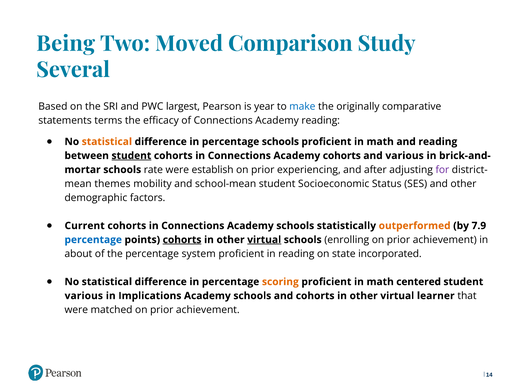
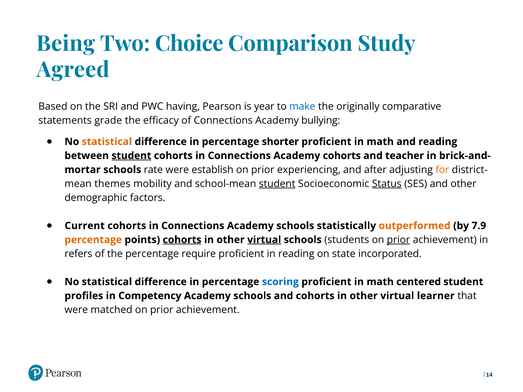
Moved: Moved -> Choice (189, 44)
Several: Several -> Agreed (73, 70)
largest: largest -> having (183, 106)
terms: terms -> grade (108, 120)
Academy reading: reading -> bullying (321, 120)
percentage schools: schools -> shorter (280, 142)
and various: various -> teacher (405, 156)
for colour: purple -> orange (442, 170)
student underline: none -> present (277, 184)
Status underline: none -> present (387, 184)
percentage colour: blue -> orange (93, 240)
enrolling: enrolling -> students (347, 240)
prior underline: none -> present (398, 240)
about: about -> refers (78, 254)
system: system -> require (199, 254)
scoring colour: orange -> blue (280, 282)
various: various -> profiles (84, 296)
Implications: Implications -> Competency (150, 296)
